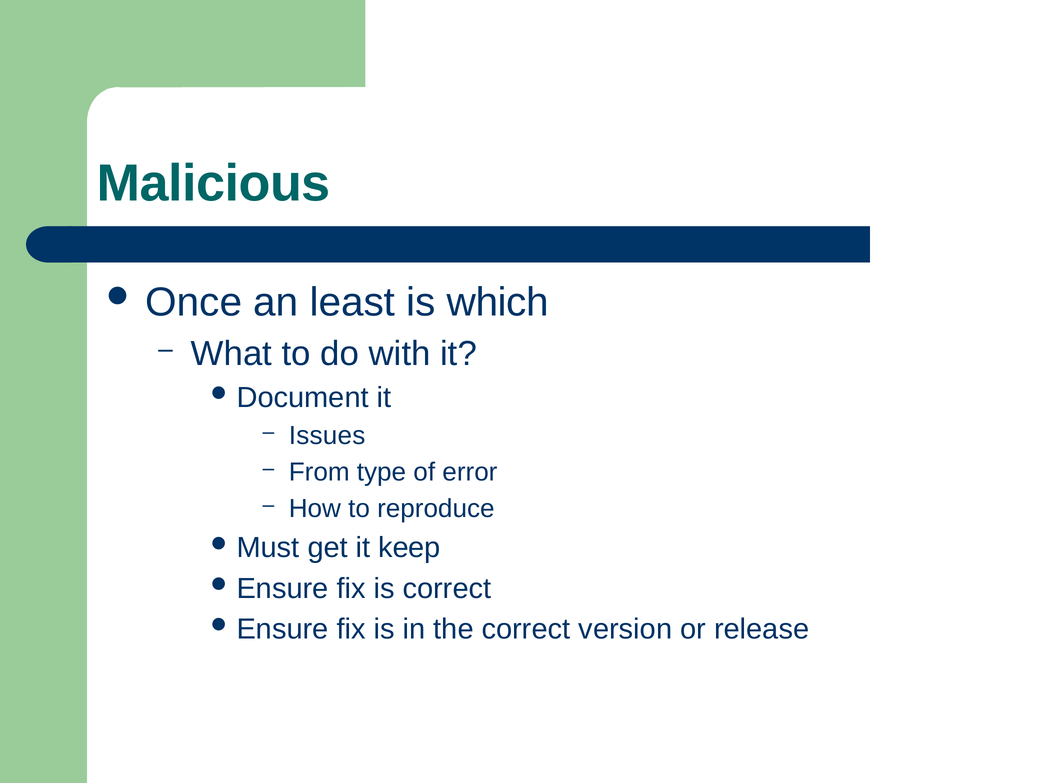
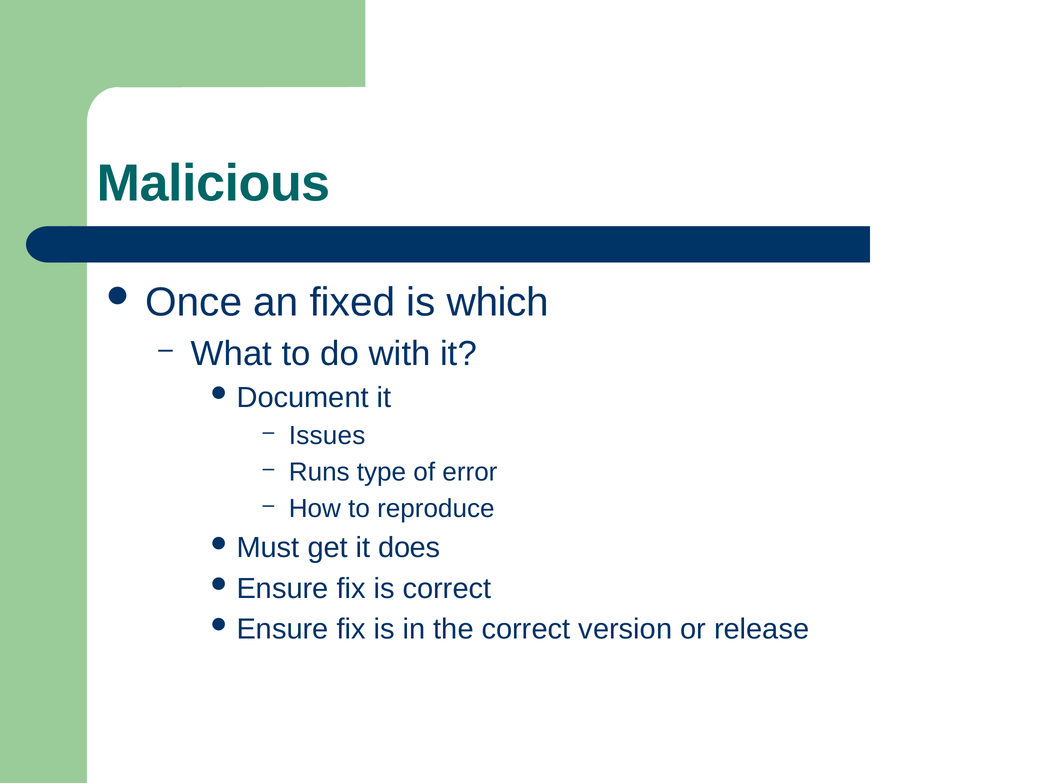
least: least -> fixed (352, 302)
From: From -> Runs (319, 472)
keep: keep -> does (409, 548)
